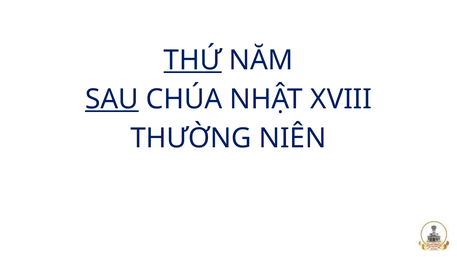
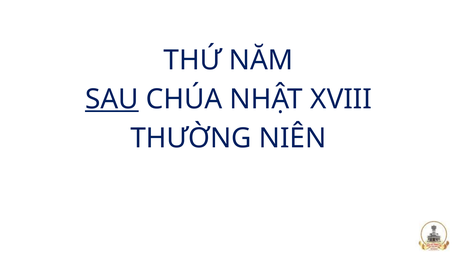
THỨ underline: present -> none (193, 60)
